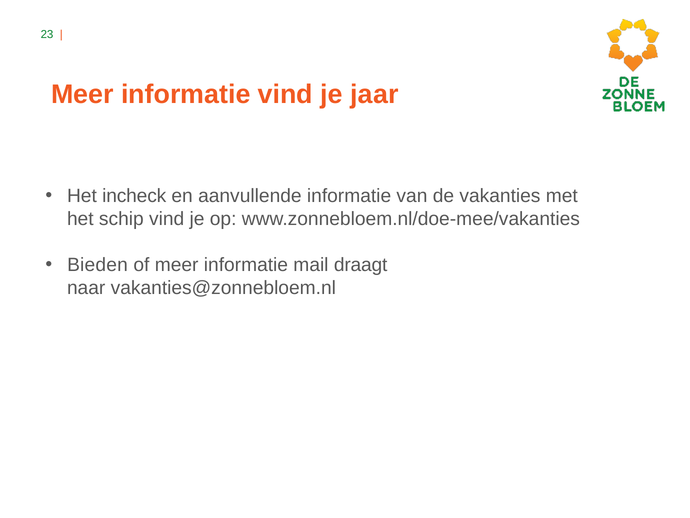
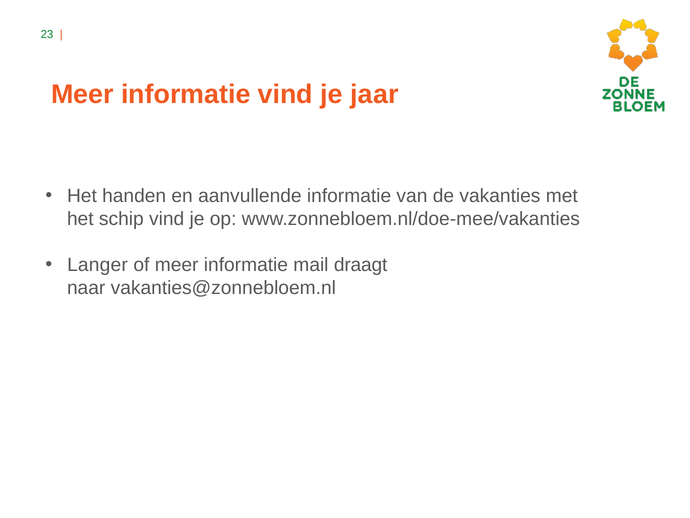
incheck: incheck -> handen (134, 196)
Bieden: Bieden -> Langer (97, 265)
